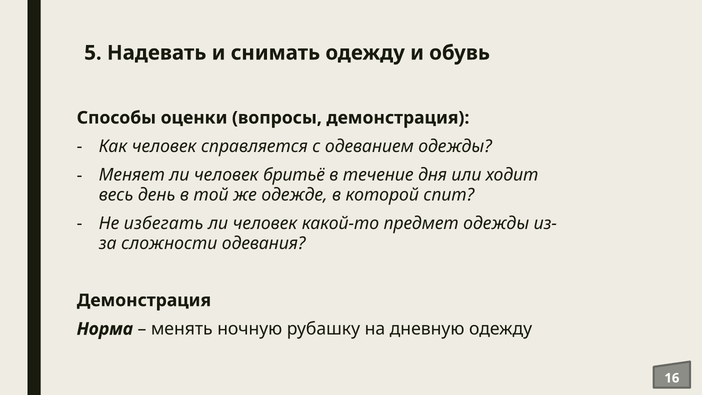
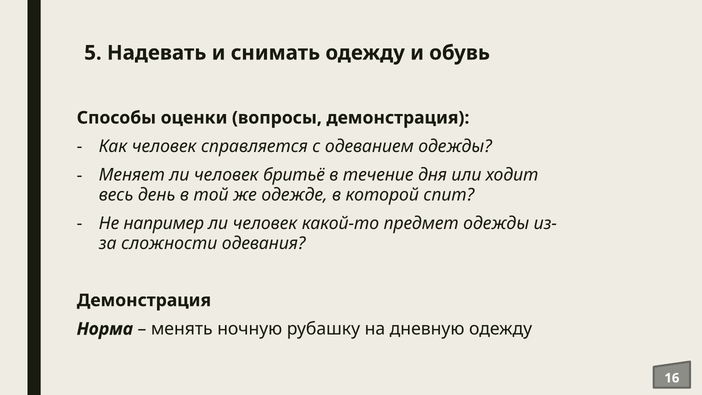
избегать: избегать -> например (164, 223)
